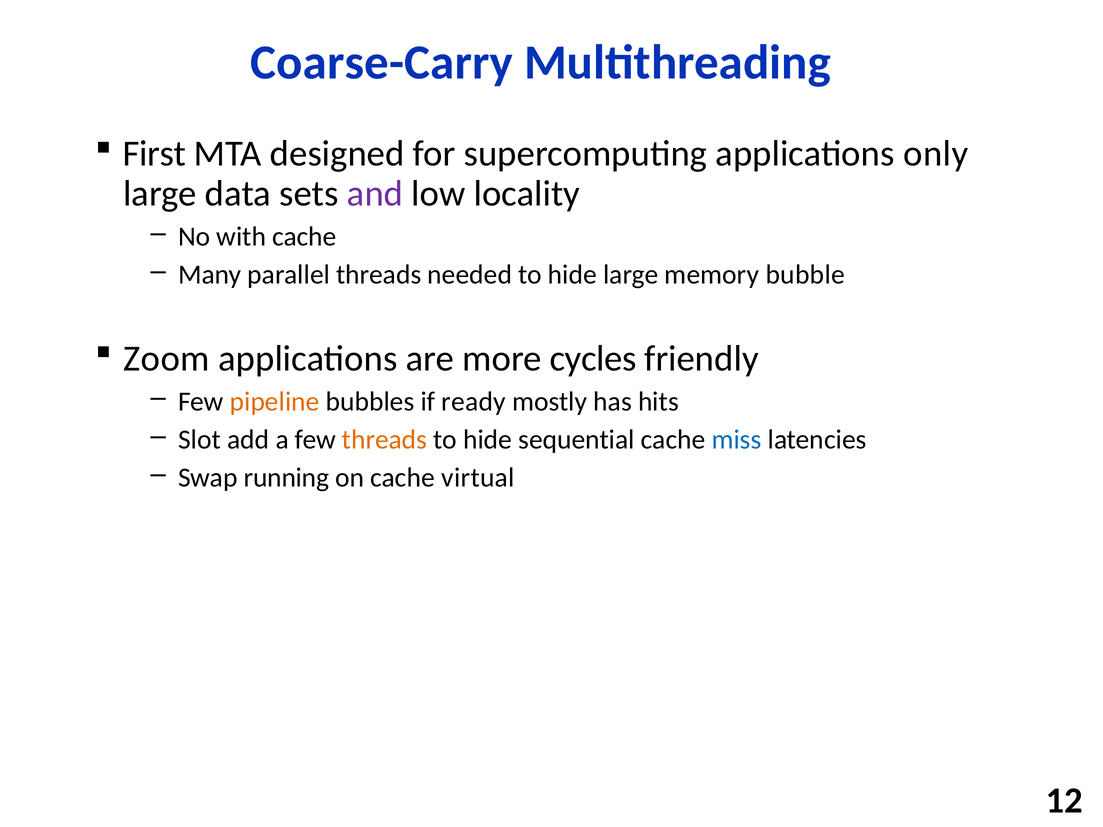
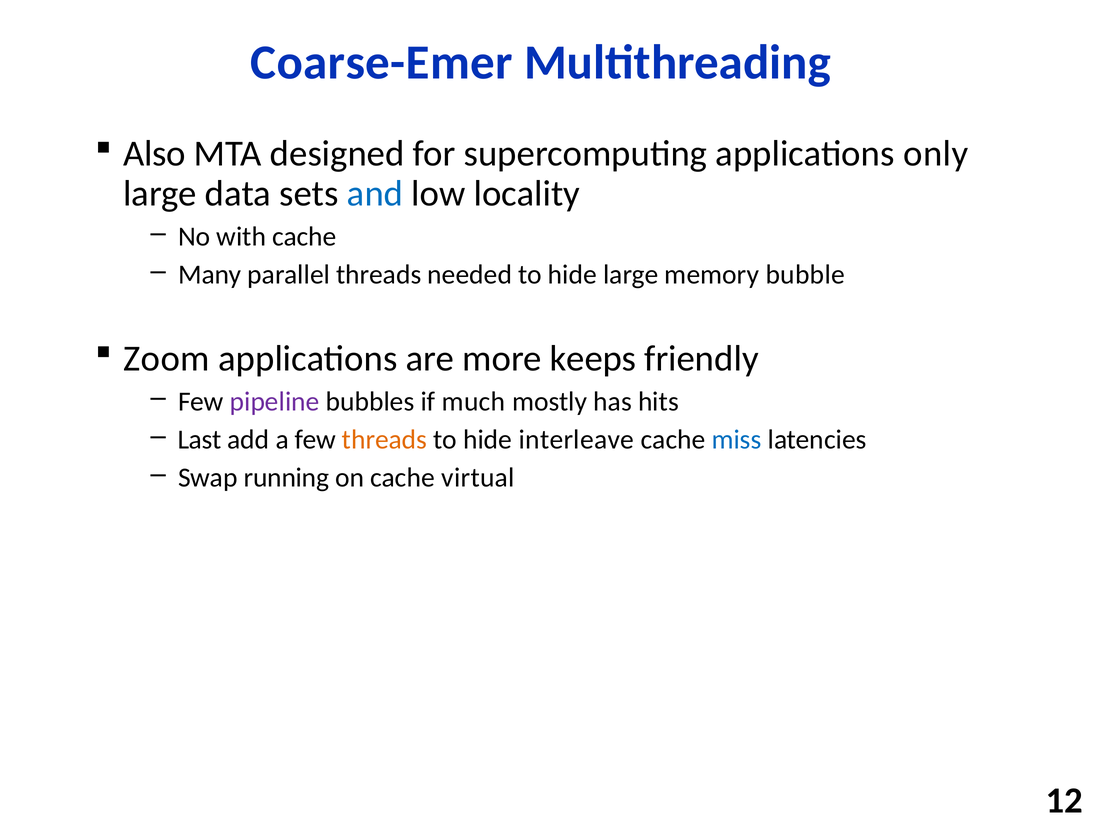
Coarse-Carry: Coarse-Carry -> Coarse-Emer (381, 62)
First: First -> Also (154, 154)
and colour: purple -> blue (375, 194)
cycles: cycles -> keeps (593, 358)
pipeline colour: orange -> purple (275, 402)
ready: ready -> much (474, 402)
Slot: Slot -> Last (200, 440)
sequential: sequential -> interleave (576, 440)
